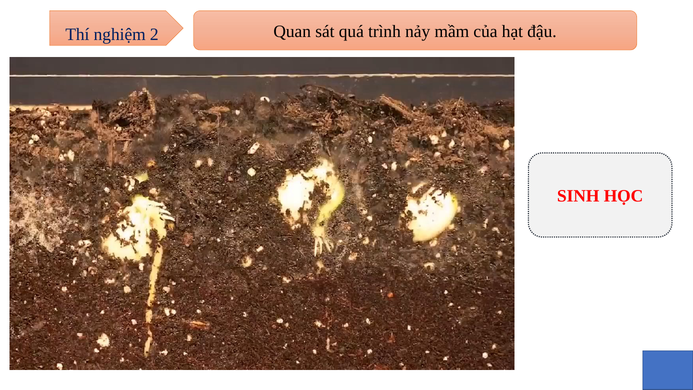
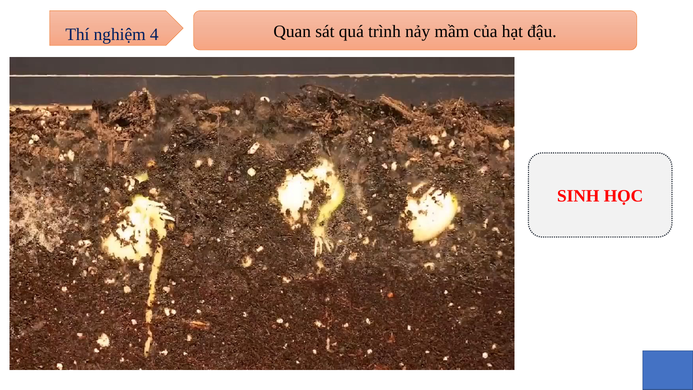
2: 2 -> 4 (154, 35)
